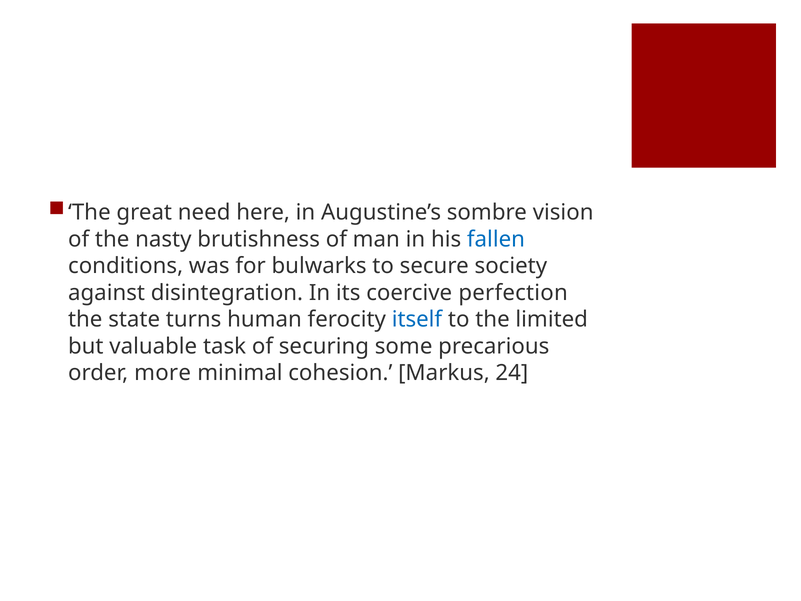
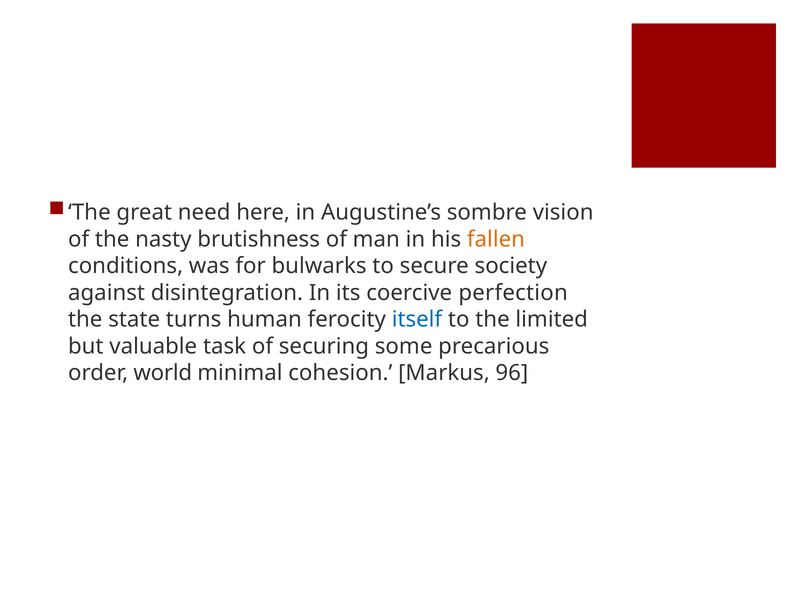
fallen colour: blue -> orange (496, 239)
more: more -> world (163, 373)
24: 24 -> 96 (512, 373)
